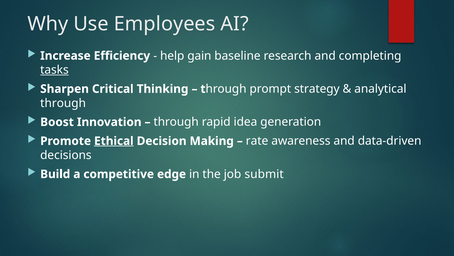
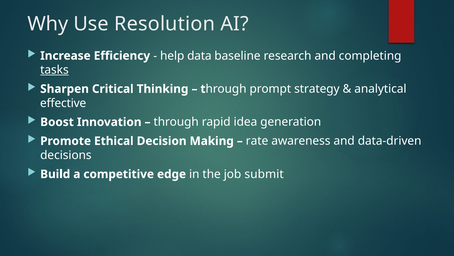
Employees: Employees -> Resolution (165, 24)
gain: gain -> data (199, 56)
through: through -> effective (63, 103)
Ethical underline: present -> none (114, 141)
